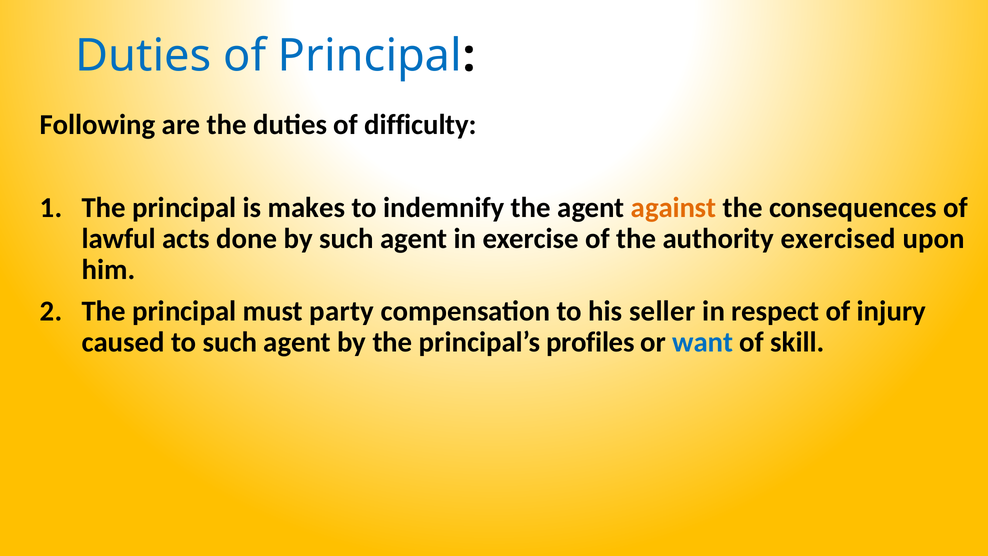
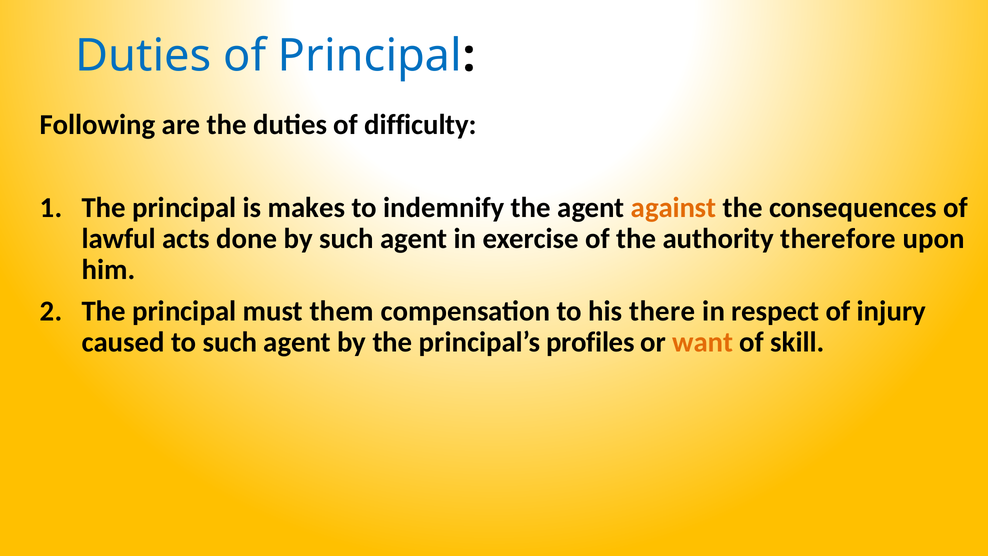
exercised: exercised -> therefore (838, 239)
party: party -> them (342, 311)
seller: seller -> there (662, 311)
want colour: blue -> orange (703, 342)
